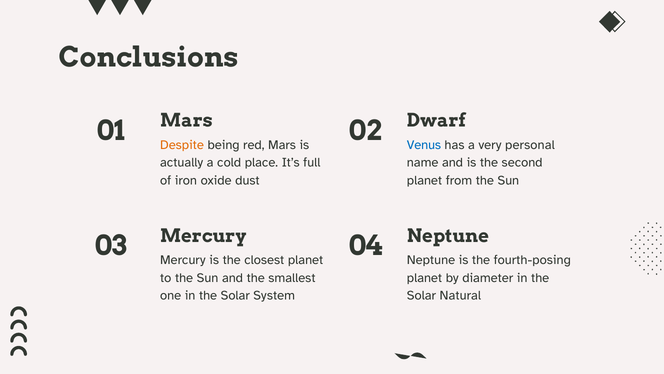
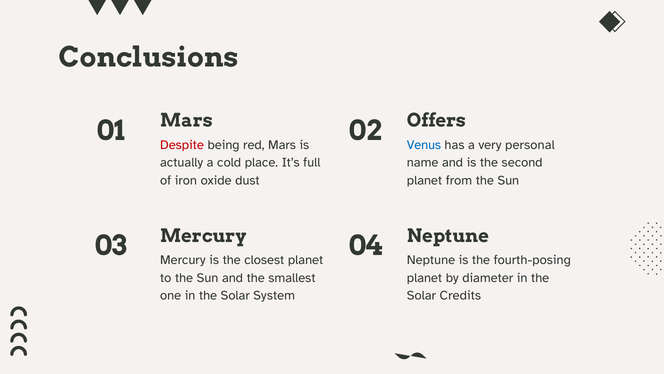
Dwarf: Dwarf -> Offers (436, 121)
Despite colour: orange -> red (182, 145)
Natural: Natural -> Credits (460, 295)
